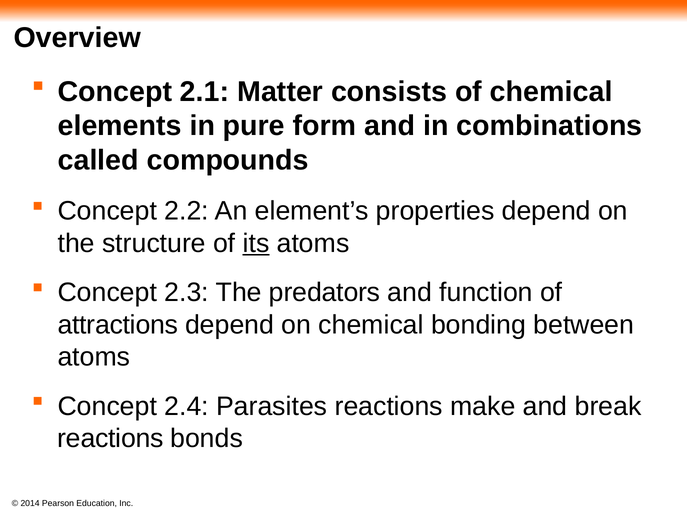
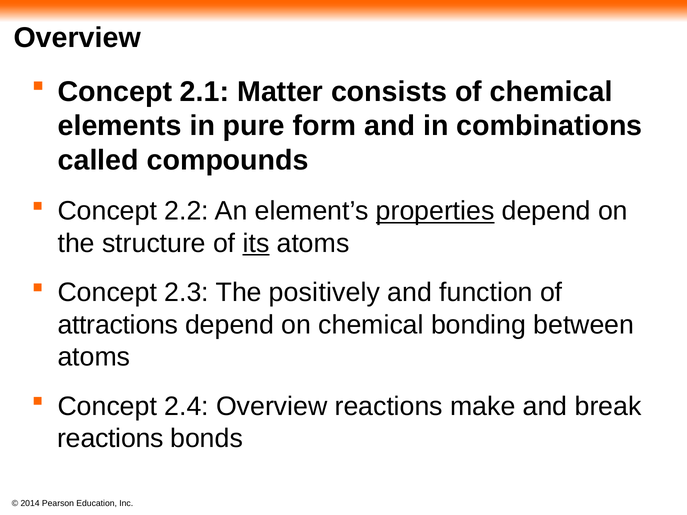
properties underline: none -> present (435, 211)
predators: predators -> positively (324, 293)
2.4 Parasites: Parasites -> Overview (272, 406)
